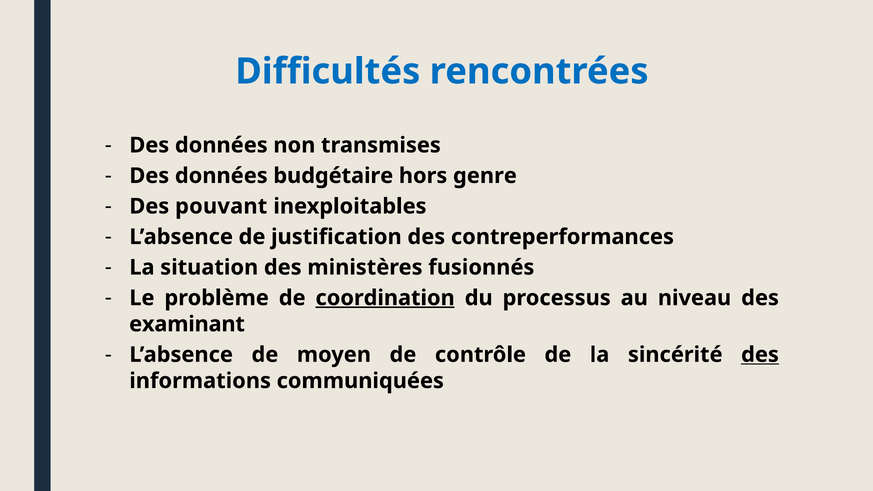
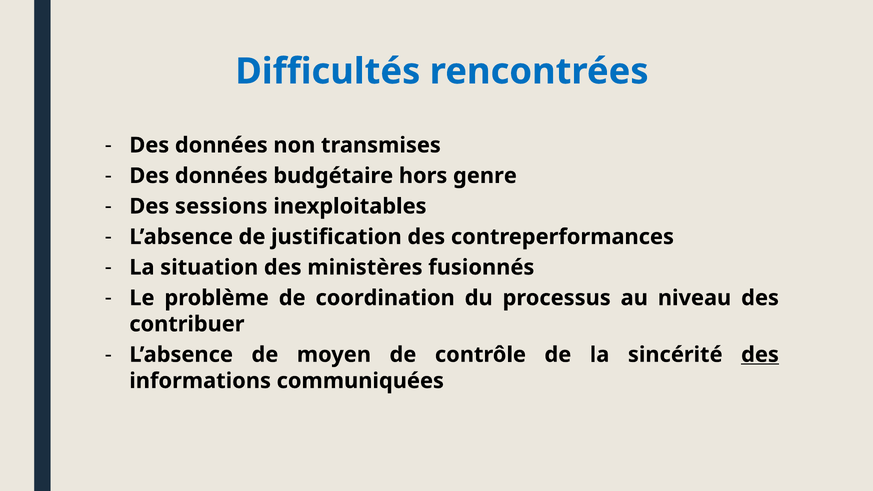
pouvant: pouvant -> sessions (221, 206)
coordination underline: present -> none (385, 298)
examinant: examinant -> contribuer (187, 324)
